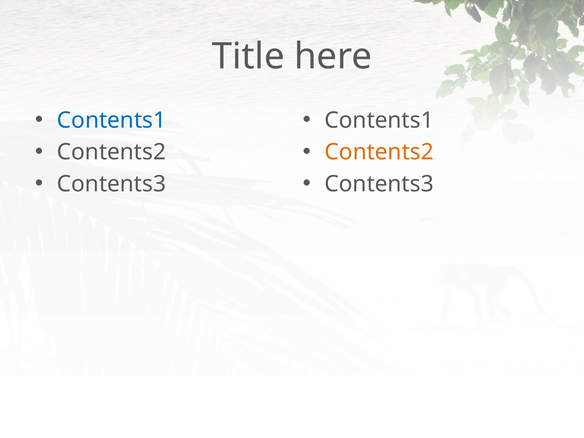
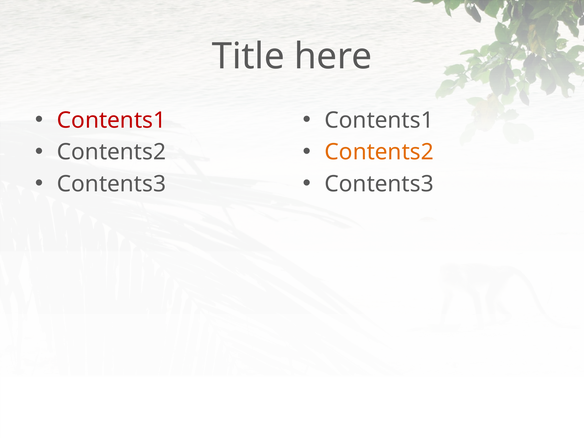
Contents1 colour: blue -> red (111, 120)
